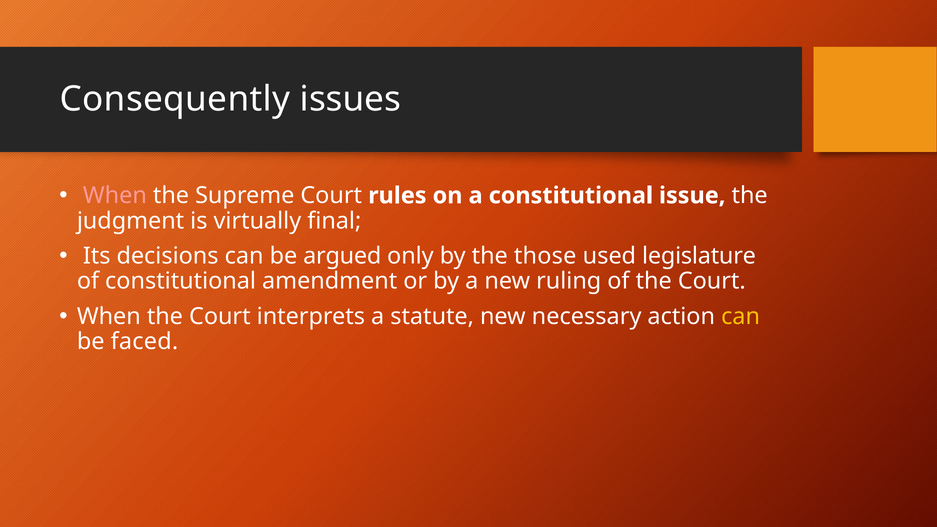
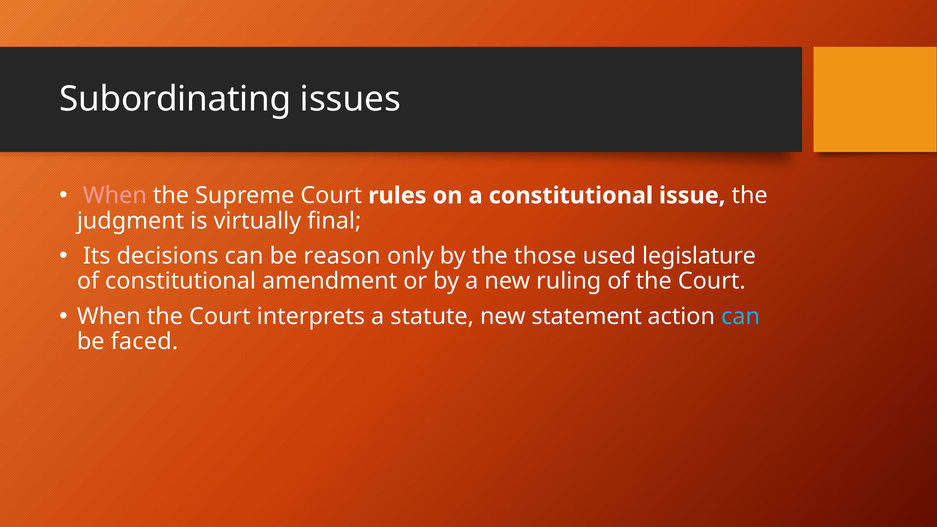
Consequently: Consequently -> Subordinating (175, 99)
argued: argued -> reason (342, 256)
necessary: necessary -> statement (587, 316)
can colour: yellow -> light blue (741, 316)
